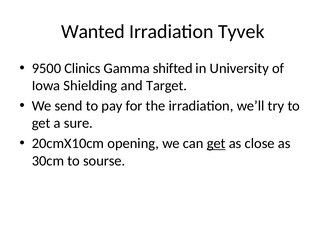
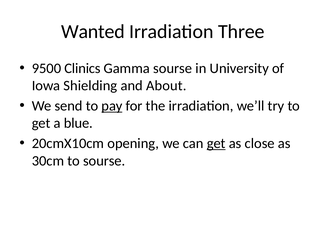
Tyvek: Tyvek -> Three (241, 32)
Gamma shifted: shifted -> sourse (173, 68)
Target: Target -> About (166, 86)
pay underline: none -> present (112, 106)
sure: sure -> blue (78, 123)
